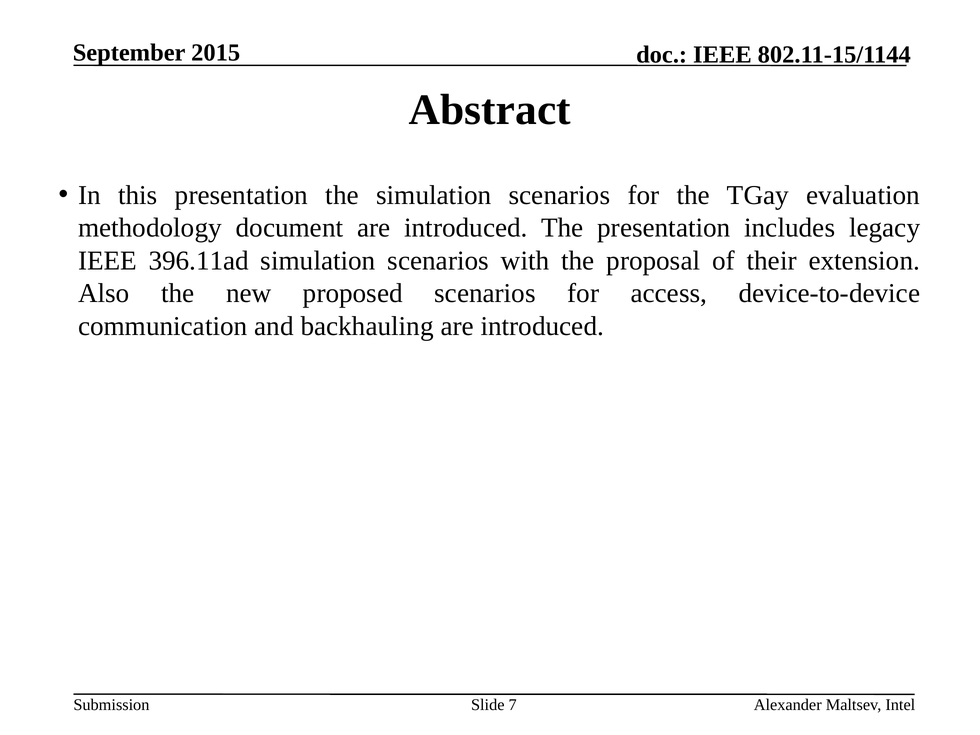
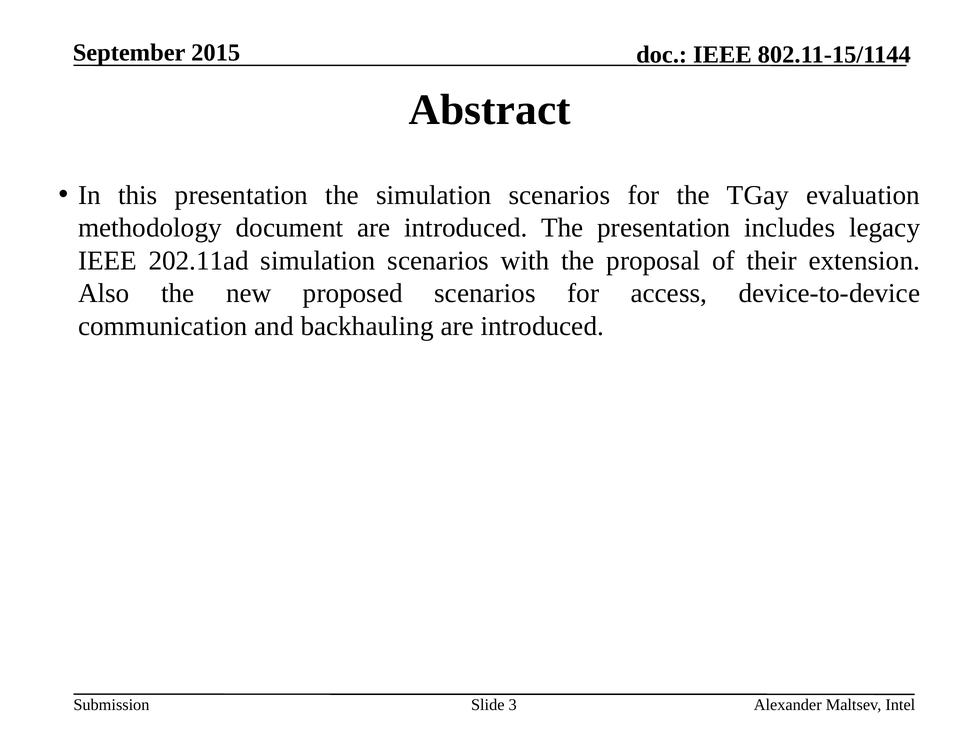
396.11ad: 396.11ad -> 202.11ad (199, 261)
7: 7 -> 3 (513, 705)
